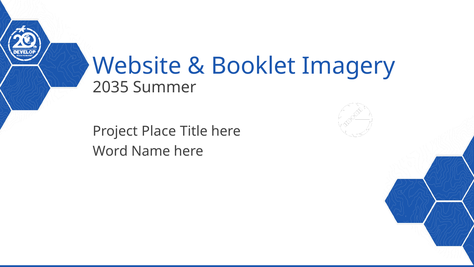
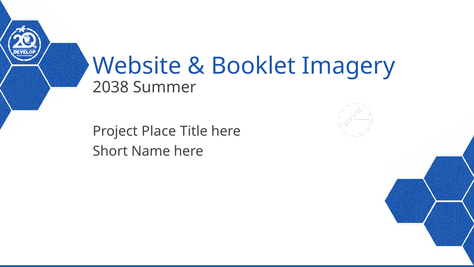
2035: 2035 -> 2038 (111, 87)
Word: Word -> Short (110, 151)
